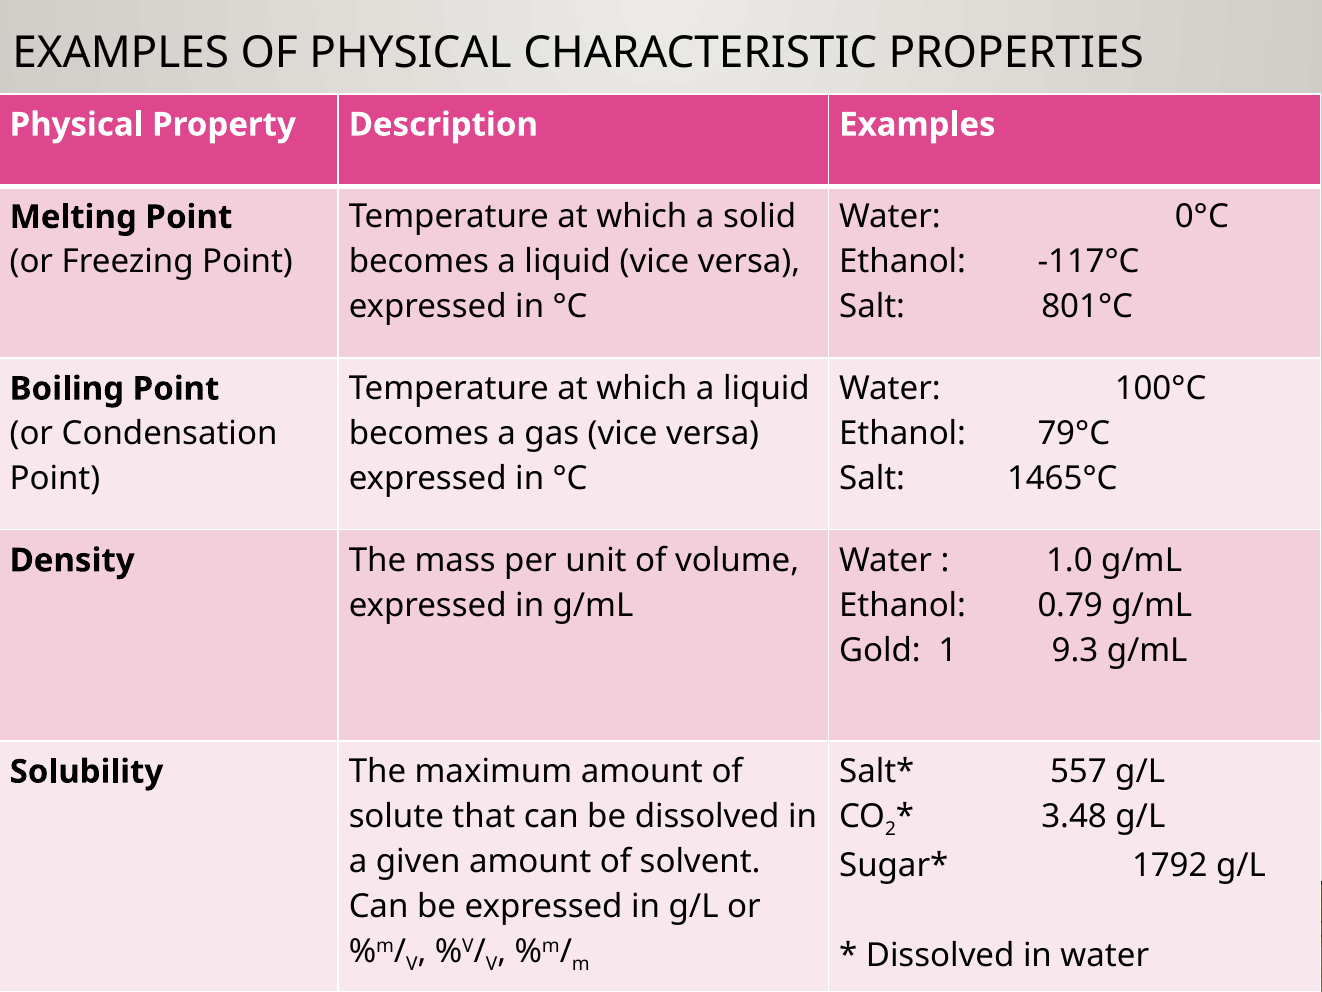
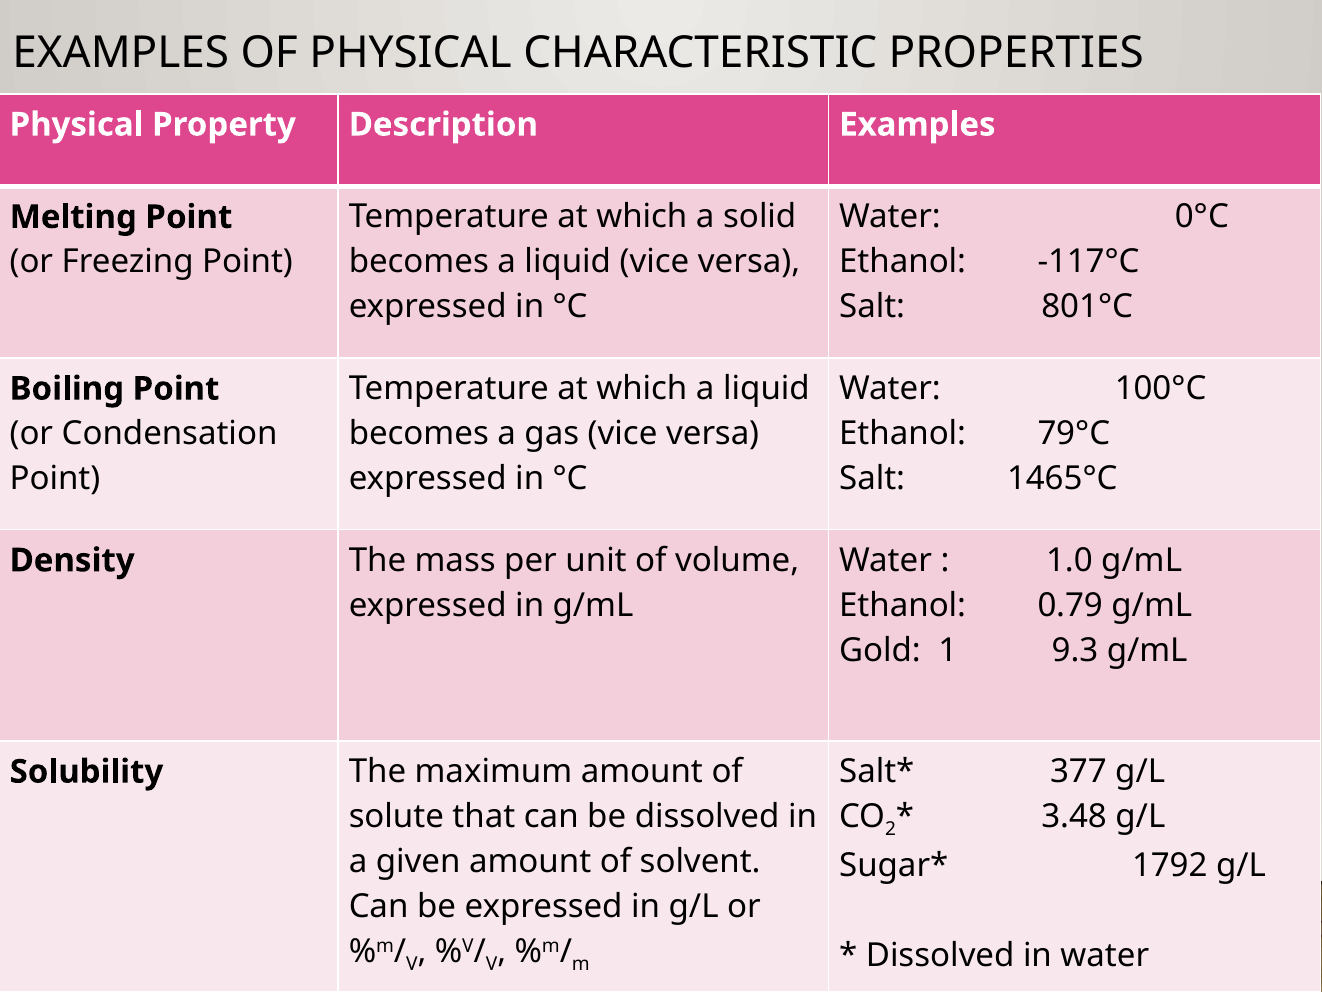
557: 557 -> 377 (1078, 771)
